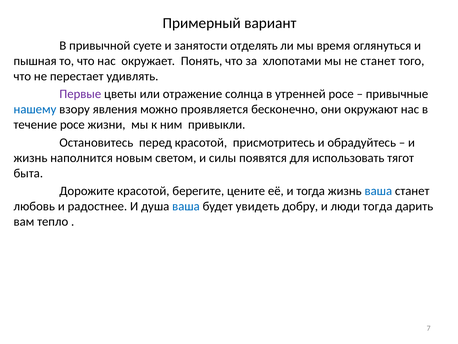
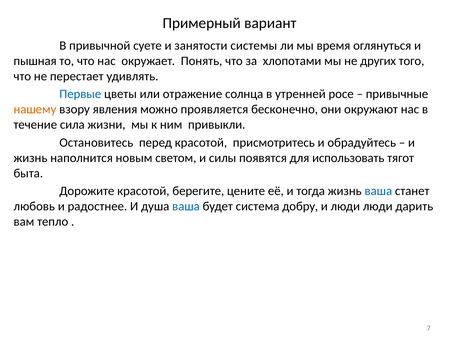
отделять: отделять -> системы (254, 46)
не станет: станет -> других (378, 61)
Первые colour: purple -> blue (80, 94)
нашему colour: blue -> orange (35, 109)
течение росе: росе -> сила (72, 125)
увидеть: увидеть -> система (258, 206)
люди тогда: тогда -> люди (378, 206)
